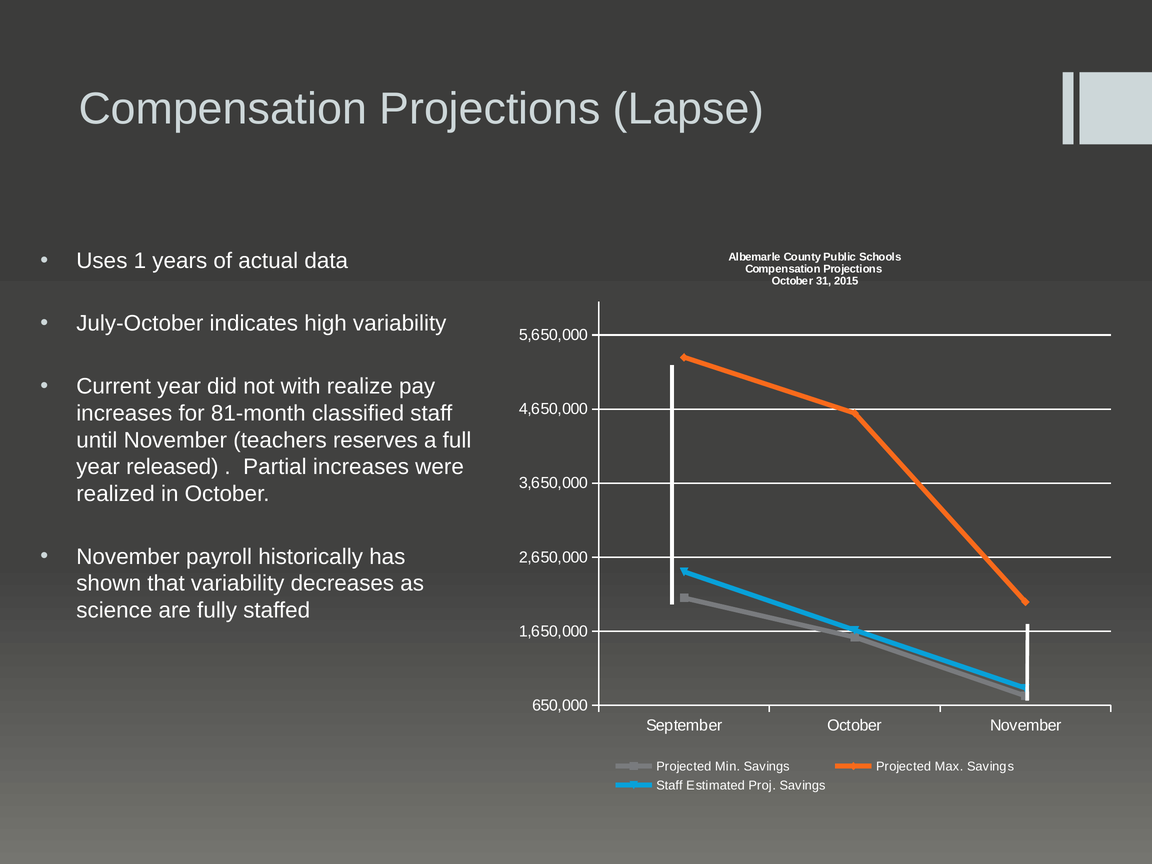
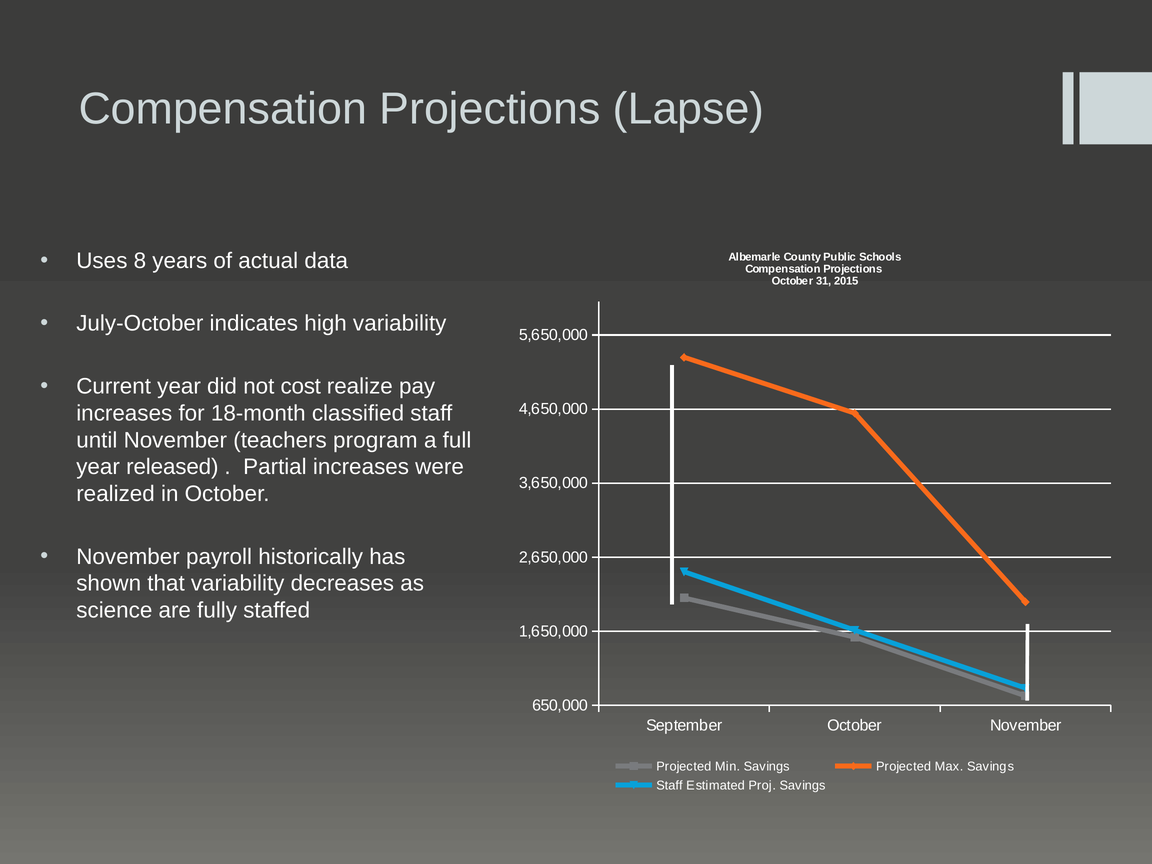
1: 1 -> 8 (140, 261)
with: with -> cost (301, 386)
81-month: 81-month -> 18-month (258, 413)
reserves: reserves -> program (375, 440)
